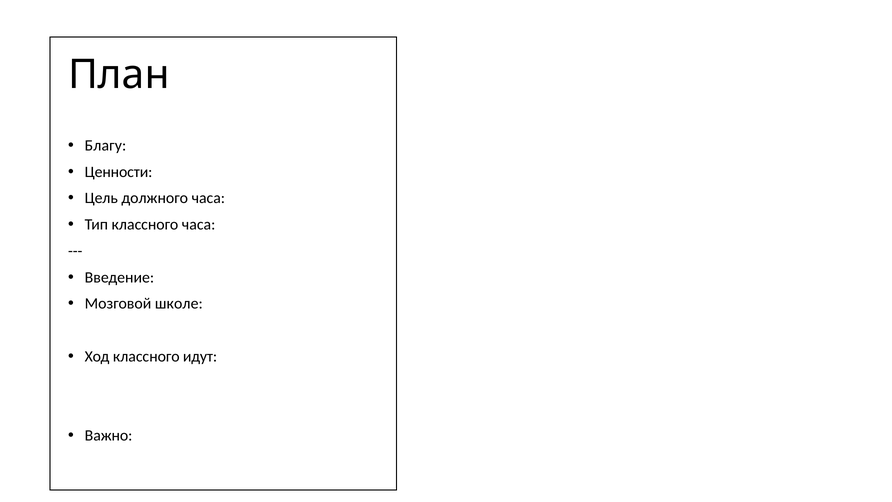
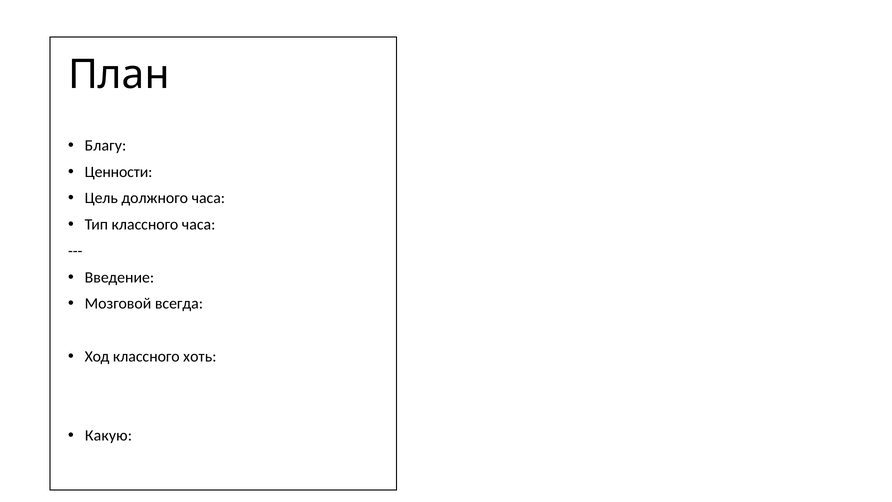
школе: школе -> всегда (179, 304)
идут: идут -> хоть (200, 356)
Важно: Важно -> Какую (108, 435)
